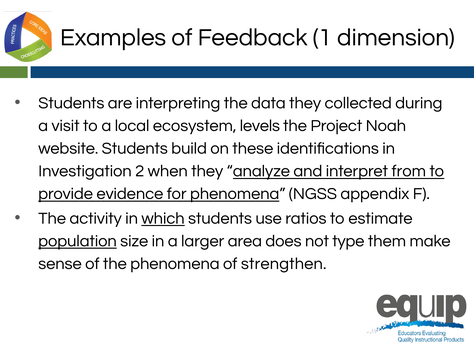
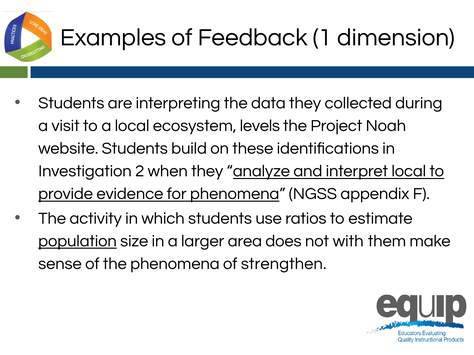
interpret from: from -> local (409, 171)
which underline: present -> none (163, 219)
type: type -> with (348, 241)
